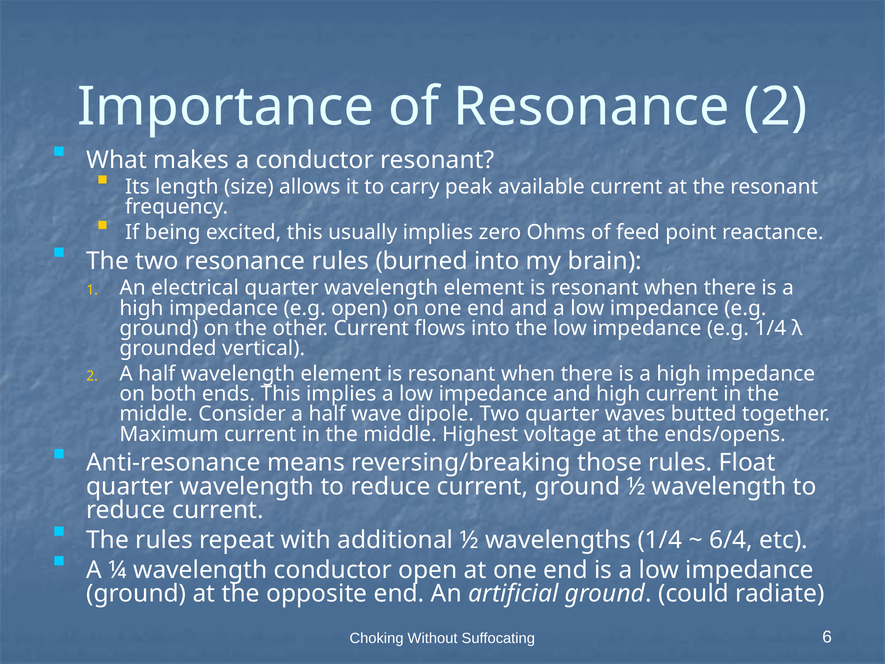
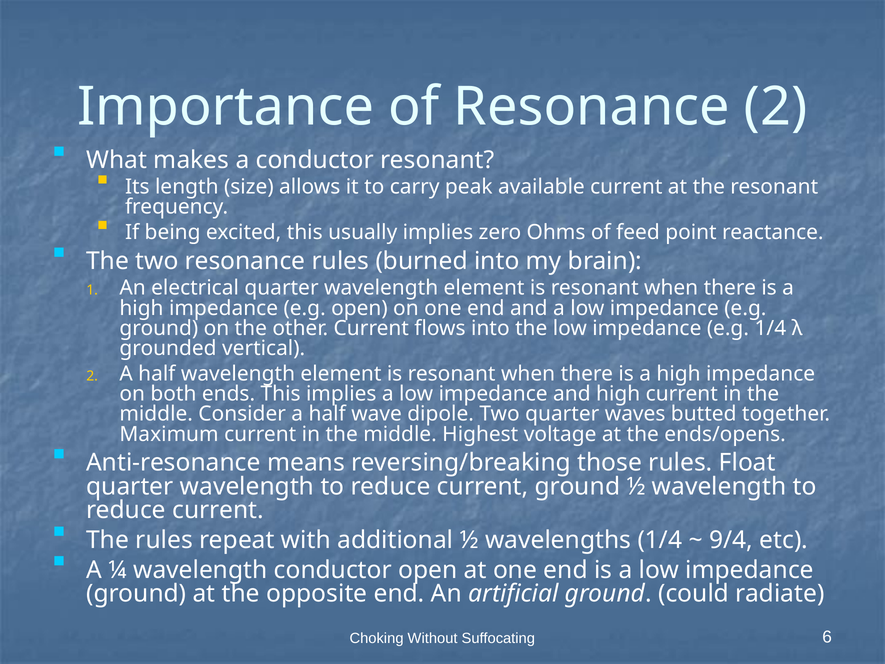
6/4: 6/4 -> 9/4 (731, 540)
